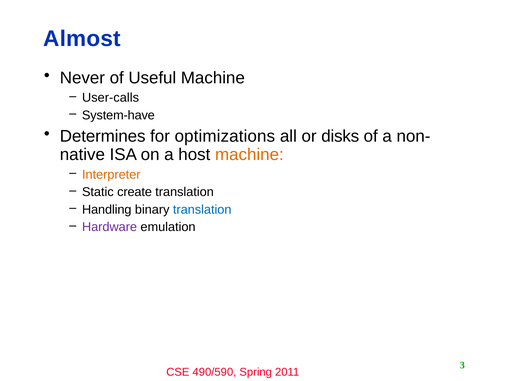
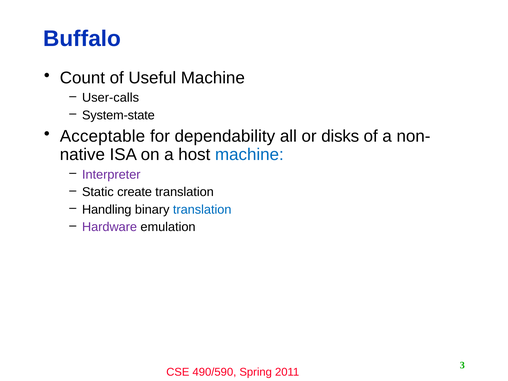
Almost: Almost -> Buffalo (82, 39)
Never: Never -> Count (82, 78)
System-have: System-have -> System-state (118, 115)
Determines: Determines -> Acceptable (103, 136)
optimizations: optimizations -> dependability (225, 136)
machine colour: orange -> blue (249, 155)
Interpreter colour: orange -> purple (111, 174)
